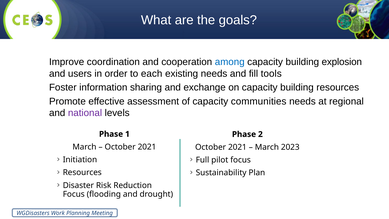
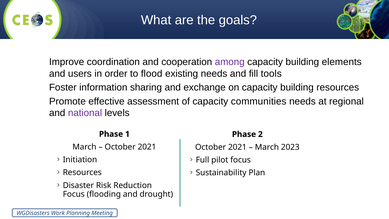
among colour: blue -> purple (230, 62)
explosion: explosion -> elements (342, 62)
each: each -> flood (152, 74)
